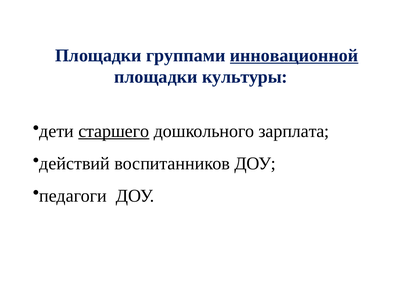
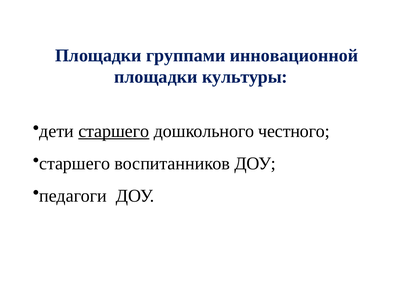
инновационной underline: present -> none (294, 55)
зарплата: зарплата -> честного (294, 131)
действий: действий -> старшего (75, 163)
